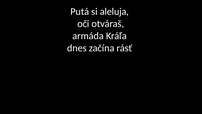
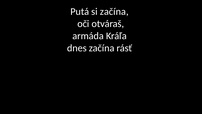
si aleluja: aleluja -> začína (114, 11)
